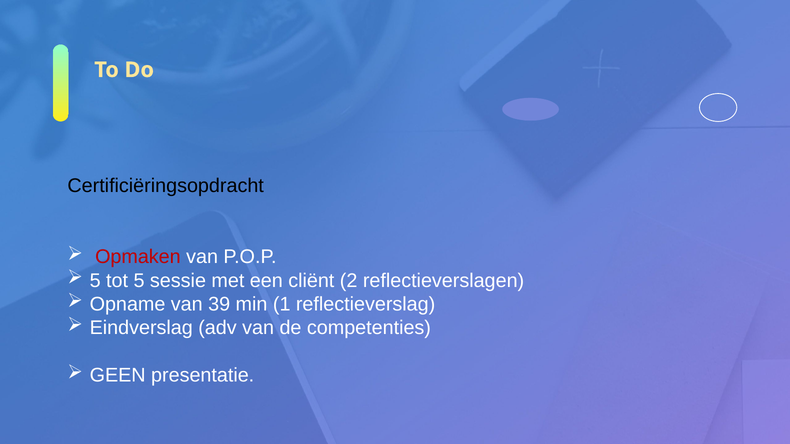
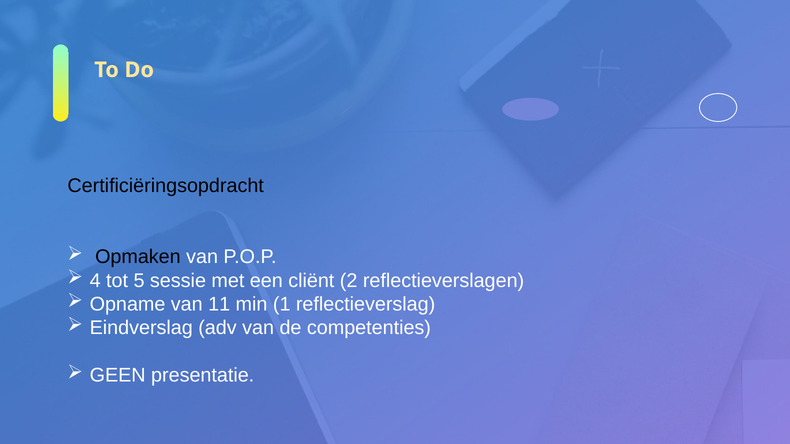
Opmaken colour: red -> black (138, 257)
5: 5 -> 4 (95, 281)
39: 39 -> 11 (219, 304)
